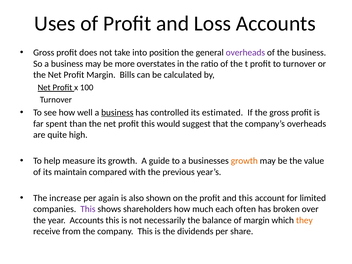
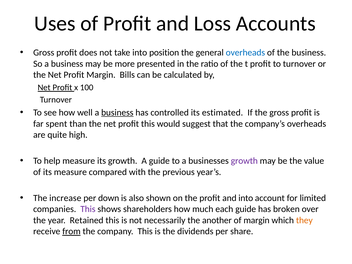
overheads colour: purple -> blue (245, 53)
overstates: overstates -> presented (156, 64)
growth colour: orange -> purple (244, 161)
its maintain: maintain -> measure (70, 172)
again: again -> down (109, 198)
and this: this -> into (246, 198)
each often: often -> guide (246, 209)
year Accounts: Accounts -> Retained (87, 220)
balance: balance -> another (217, 220)
from underline: none -> present (71, 231)
